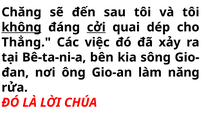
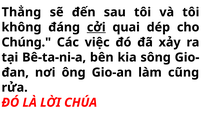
Chăng: Chăng -> Thẳng (21, 12)
không underline: present -> none (21, 27)
Thẳng: Thẳng -> Chúng (26, 42)
năng: năng -> cũng (184, 72)
